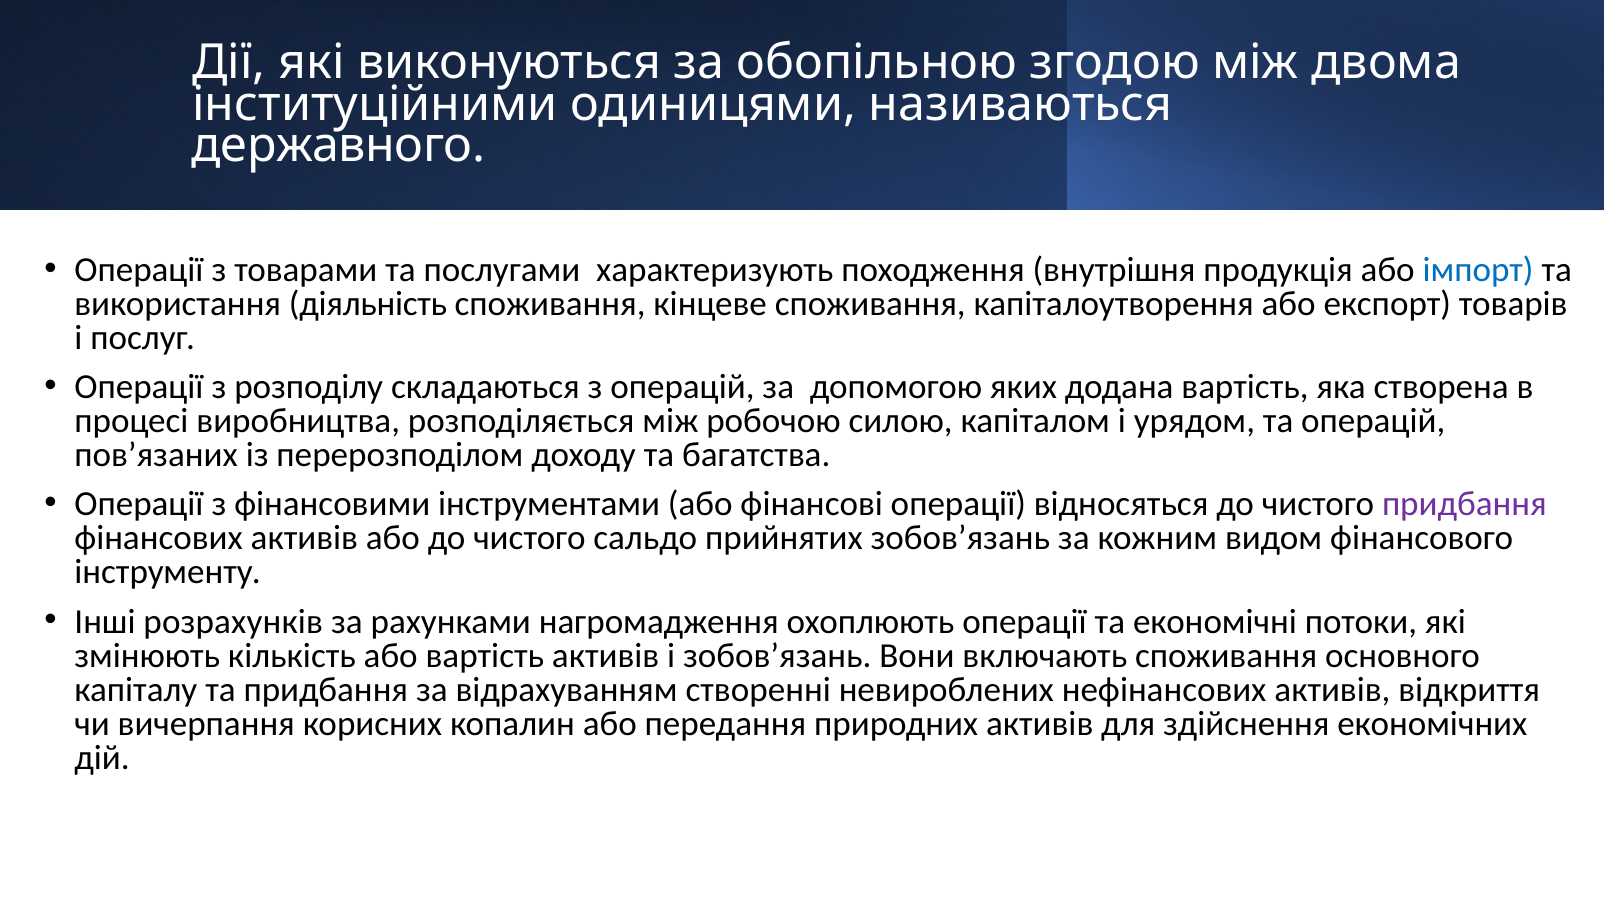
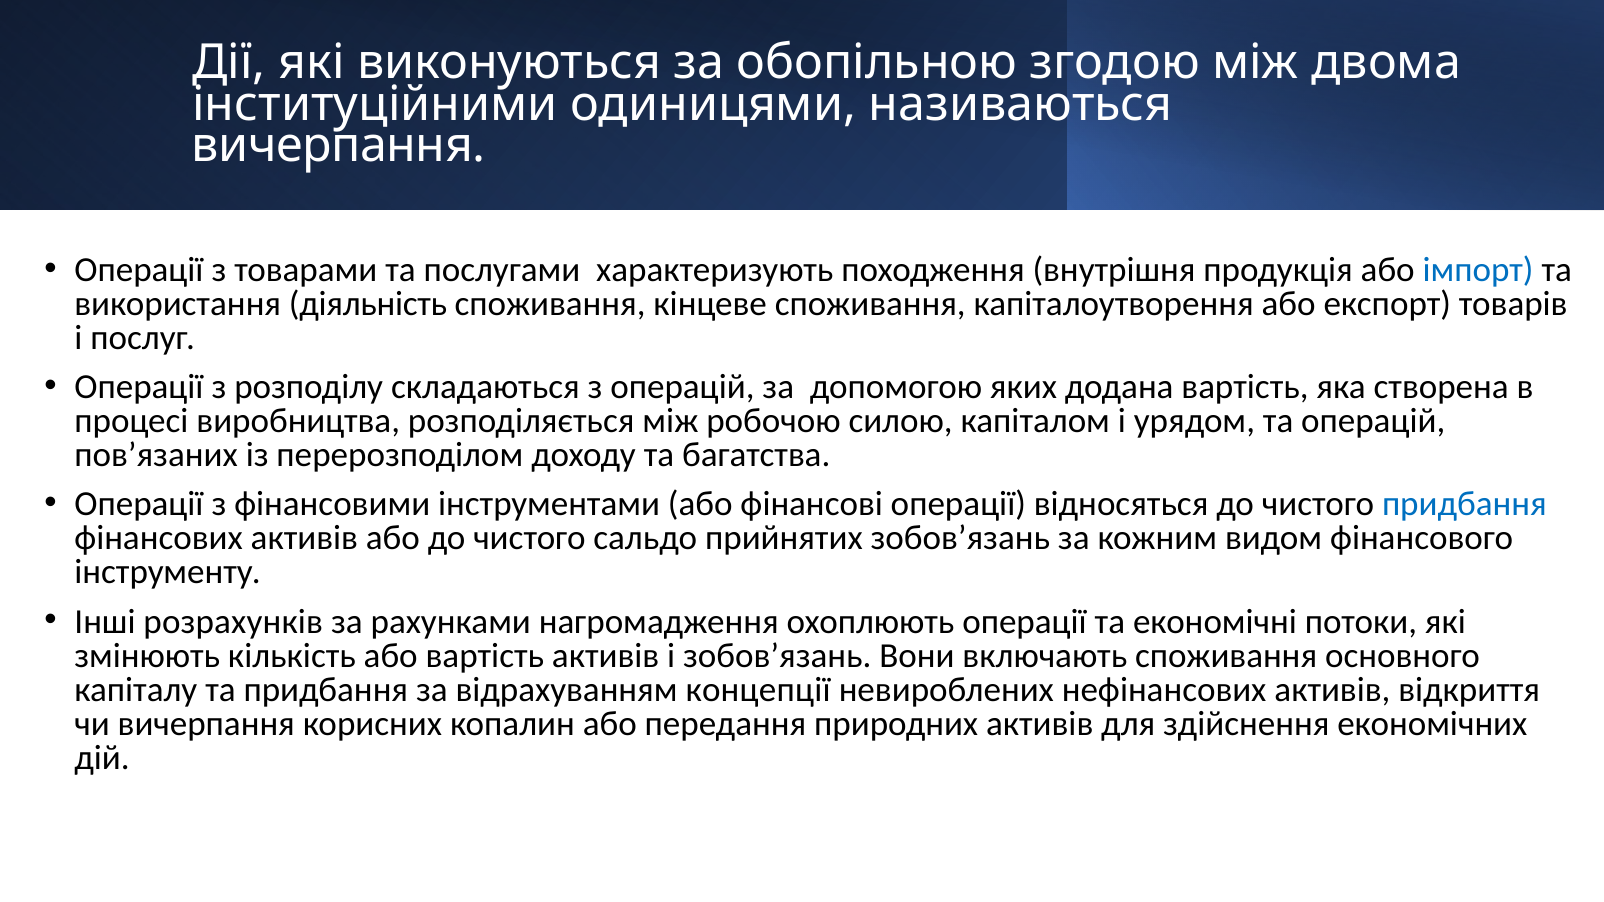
державного: державного -> вичерпання (339, 146)
придбання colour: purple -> blue (1464, 504)
створенні: створенні -> концепції (758, 690)
